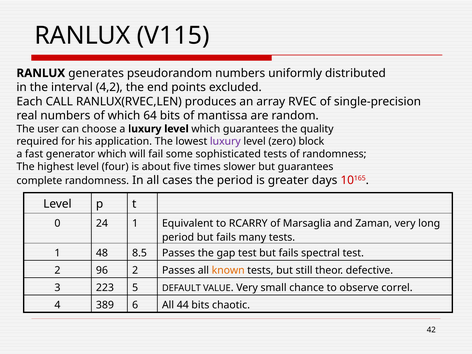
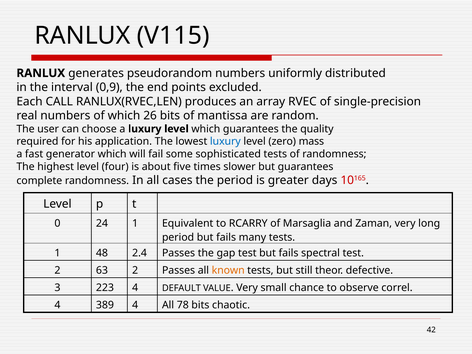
4,2: 4,2 -> 0,9 (109, 87)
64: 64 -> 26 (150, 116)
luxury colour: purple -> blue (225, 141)
block: block -> mass (311, 141)
8.5: 8.5 -> 2.4 (139, 253)
96: 96 -> 63 (102, 271)
223 5: 5 -> 4 (135, 288)
389 6: 6 -> 4 (135, 305)
44: 44 -> 78 (183, 305)
